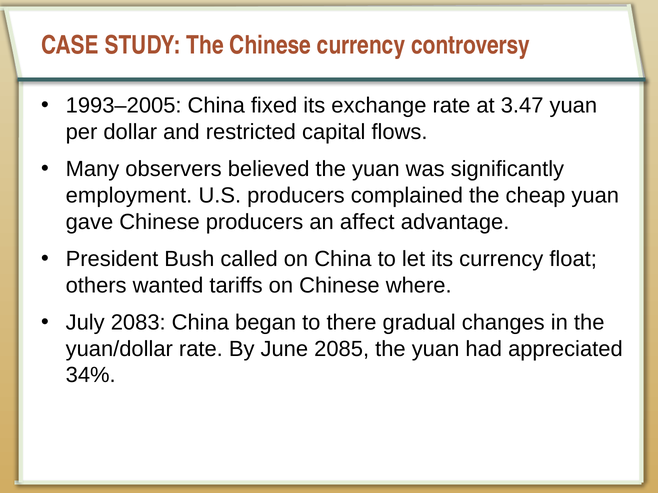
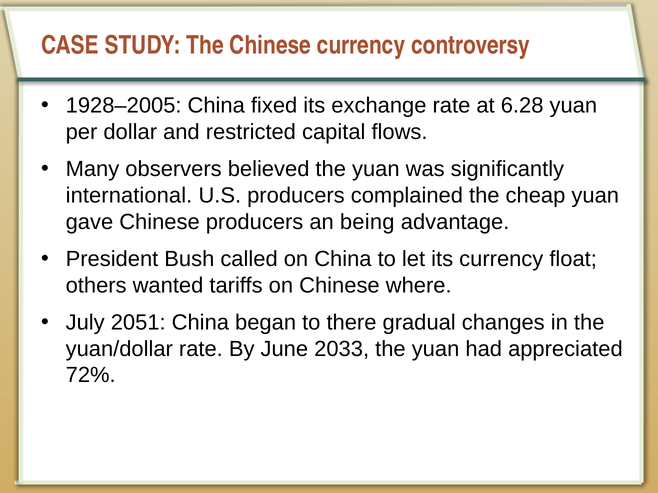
1993–2005: 1993–2005 -> 1928–2005 (124, 106)
3.47: 3.47 -> 6.28 (522, 106)
employment: employment -> international (129, 196)
affect: affect -> being (367, 222)
2083: 2083 -> 2051 (138, 323)
2085: 2085 -> 2033 (342, 349)
34%: 34% -> 72% (91, 376)
